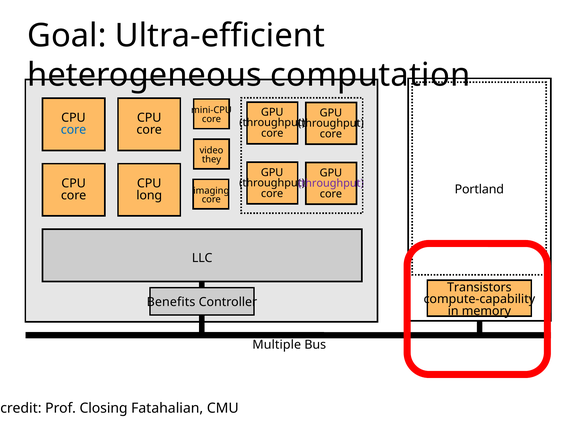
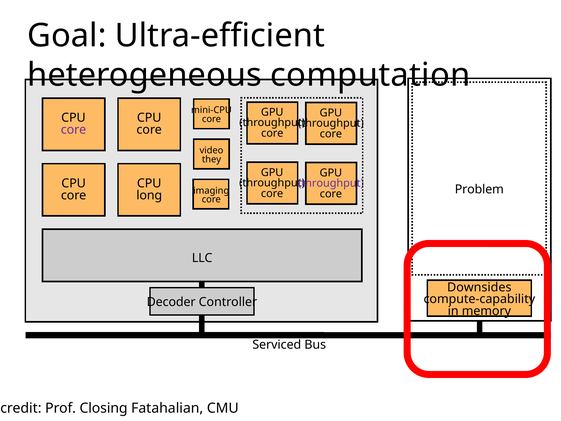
core colour: blue -> purple (73, 130)
Portland: Portland -> Problem (479, 189)
Transistors: Transistors -> Downsides (479, 287)
Benefits: Benefits -> Decoder (171, 302)
Multiple: Multiple -> Serviced (277, 345)
